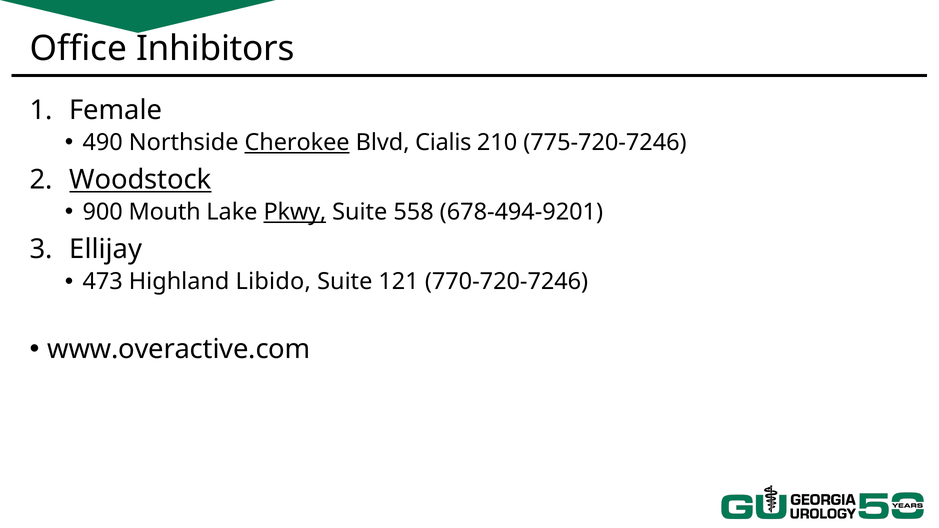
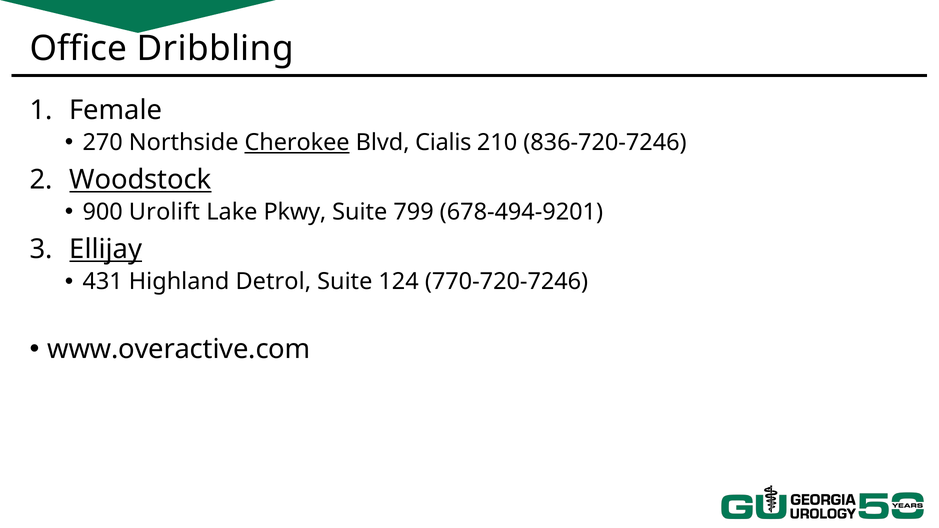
Inhibitors: Inhibitors -> Dribbling (215, 49)
490: 490 -> 270 (103, 143)
775-720-7246: 775-720-7246 -> 836-720-7246 (605, 143)
Mouth: Mouth -> Urolift (164, 212)
Pkwy underline: present -> none (295, 212)
558: 558 -> 799 (414, 212)
Ellijay underline: none -> present (106, 249)
473: 473 -> 431 (103, 282)
Libido: Libido -> Detrol (273, 282)
121: 121 -> 124 (399, 282)
